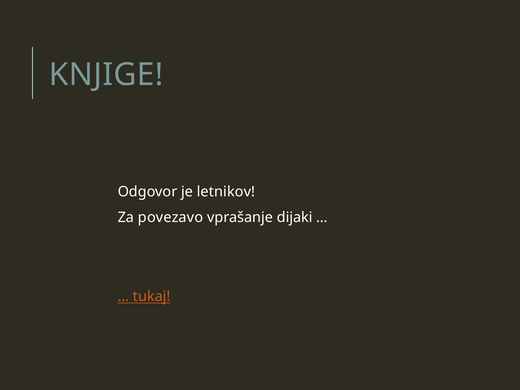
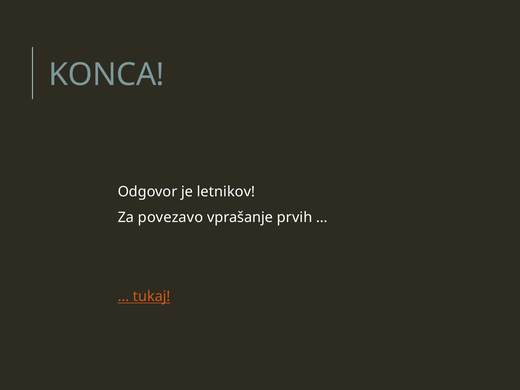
KNJIGE: KNJIGE -> KONCA (107, 75)
dijaki: dijaki -> prvih (295, 217)
